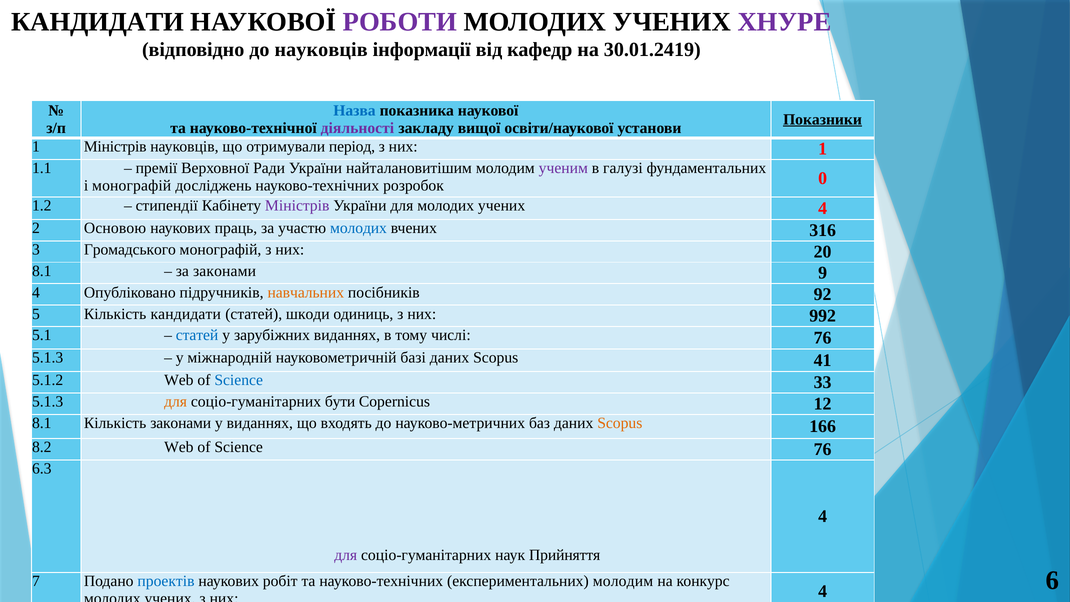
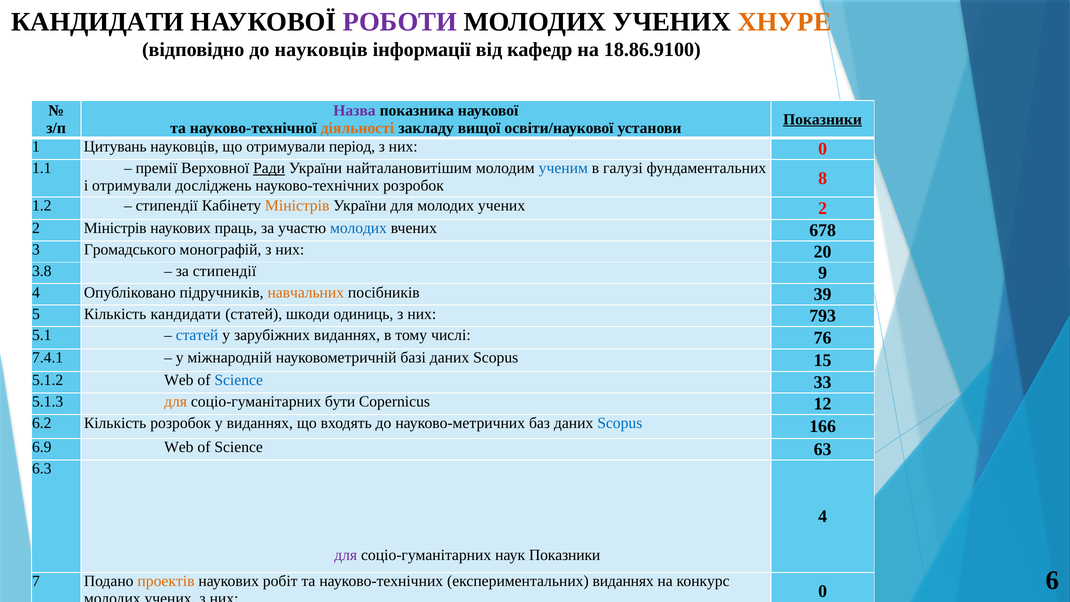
ХНУРЕ colour: purple -> orange (785, 22)
30.01.2419: 30.01.2419 -> 18.86.9100 (652, 49)
Назва colour: blue -> purple (354, 111)
діяльності colour: purple -> orange (357, 128)
1 Міністрів: Міністрів -> Цитувань (115, 147)
1: 1 -> 0 (823, 149)
Ради underline: none -> present (269, 168)
ученим colour: purple -> blue (563, 168)
і монографій: монографій -> отримували (132, 185)
розробок 0: 0 -> 8 (823, 178)
Міністрів colour: purple -> orange (297, 206)
учених 4: 4 -> 2 (823, 208)
2 Основою: Основою -> Міністрів (115, 228)
316: 316 -> 678 (823, 230)
8.1: 8.1 -> 3.8 (42, 271)
за законами: законами -> стипендії (225, 271)
92: 92 -> 39 (823, 294)
992: 992 -> 793 (823, 316)
5.1.3: 5.1.3 -> 7.4.1 (48, 358)
41: 41 -> 15 (823, 360)
8.1: 8.1 -> 6.2 (42, 423)
Кількість законами: законами -> розробок (181, 423)
Scopus colour: orange -> blue (620, 423)
8.2: 8.2 -> 6.9 (42, 447)
Science 76: 76 -> 63 (823, 449)
наук Прийняття: Прийняття -> Показники (565, 555)
проектів colour: blue -> orange (166, 581)
експериментальних молодим: молодим -> виданнях (623, 581)
4: 4 -> 0 (823, 591)
